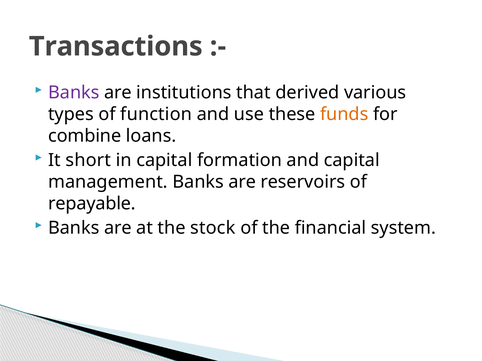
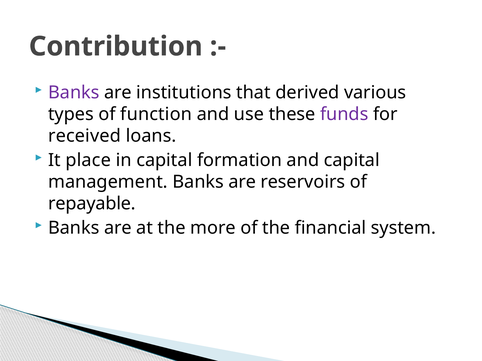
Transactions: Transactions -> Contribution (116, 47)
funds colour: orange -> purple (344, 114)
combine: combine -> received (85, 136)
short: short -> place (88, 160)
stock: stock -> more (213, 228)
